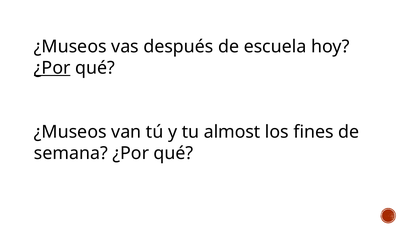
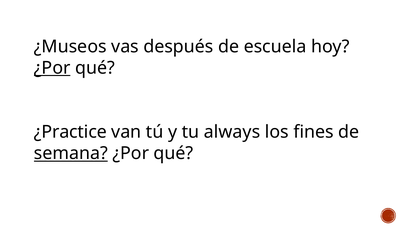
¿Museos: ¿Museos -> ¿Practice (70, 132)
almost: almost -> always (232, 132)
semana underline: none -> present (71, 153)
